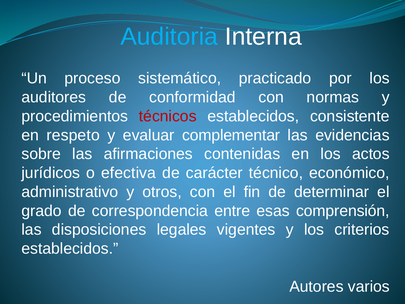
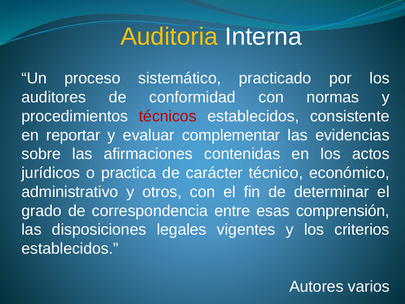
Auditoria colour: light blue -> yellow (169, 36)
respeto: respeto -> reportar (73, 135)
efectiva: efectiva -> practica (129, 173)
